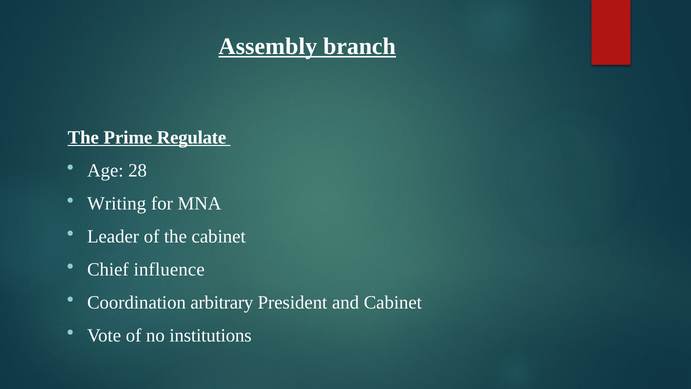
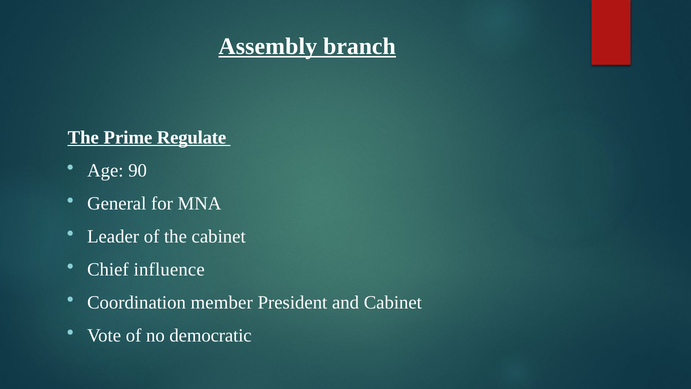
28: 28 -> 90 (138, 170)
Writing: Writing -> General (117, 203)
arbitrary: arbitrary -> member (222, 302)
institutions: institutions -> democratic (211, 335)
